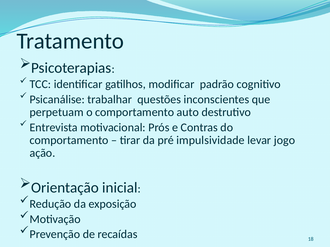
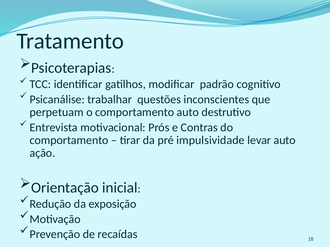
levar jogo: jogo -> auto (285, 141)
